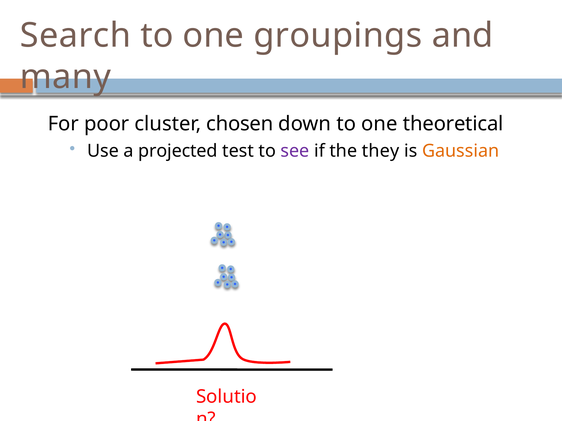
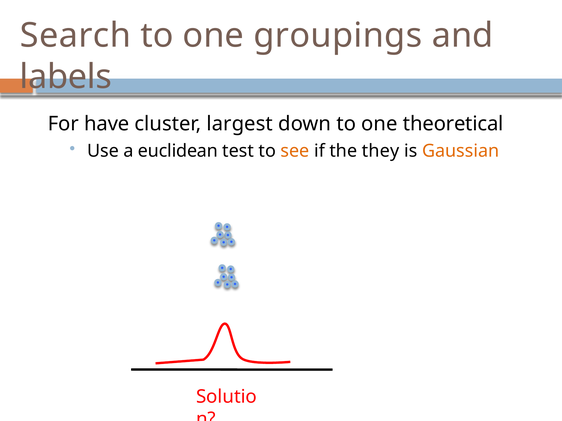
many: many -> labels (66, 77)
poor: poor -> have (107, 124)
chosen: chosen -> largest (240, 124)
projected: projected -> euclidean (178, 151)
see colour: purple -> orange (295, 151)
